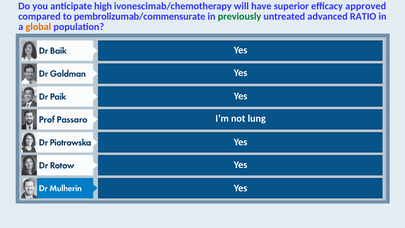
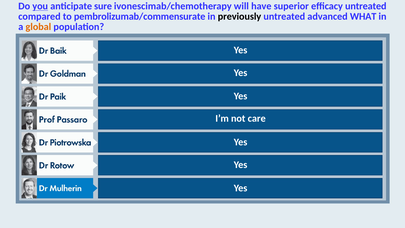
you underline: none -> present (40, 6)
high: high -> sure (103, 6)
efficacy approved: approved -> untreated (366, 6)
previously colour: green -> black (239, 17)
RATIO: RATIO -> WHAT (363, 17)
lung: lung -> care (257, 118)
